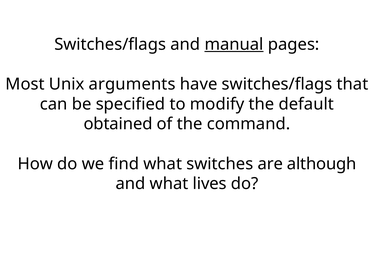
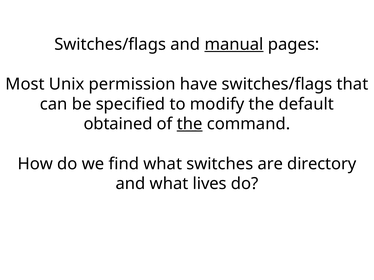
arguments: arguments -> permission (132, 84)
the underline: none -> present (190, 124)
although: although -> directory (322, 164)
